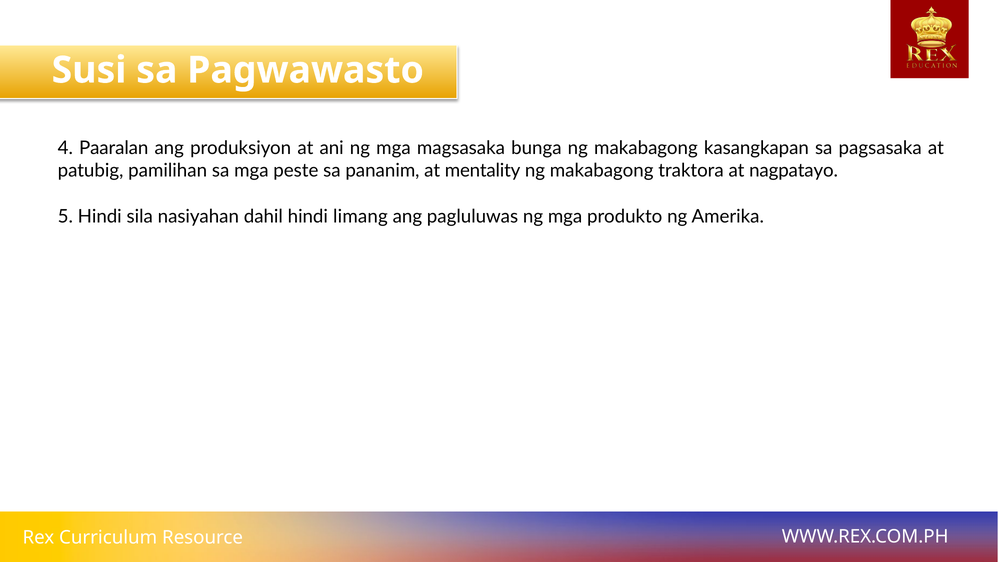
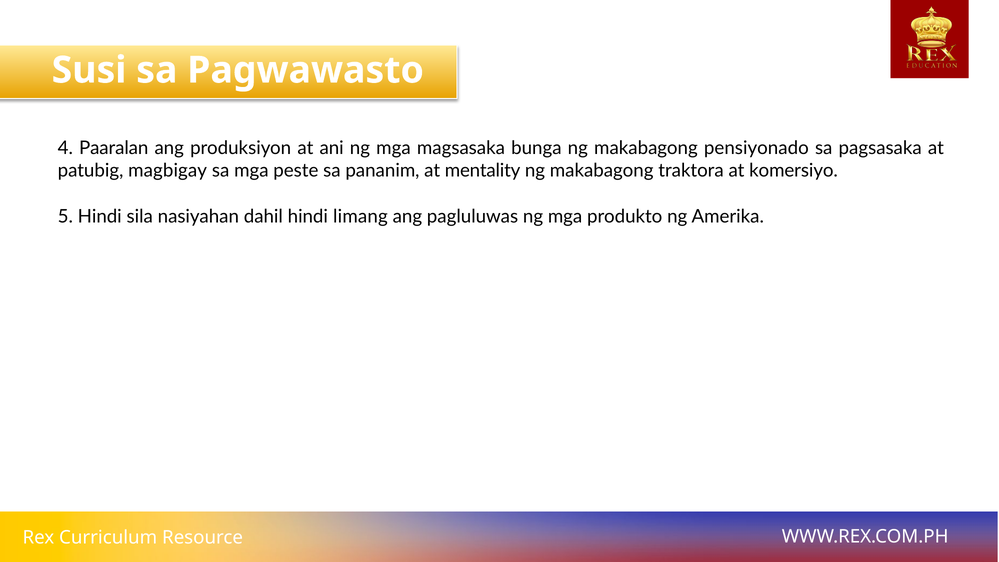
kasangkapan: kasangkapan -> pensiyonado (756, 148)
pamilihan: pamilihan -> magbigay (168, 171)
nagpatayo: nagpatayo -> komersiyo (794, 171)
